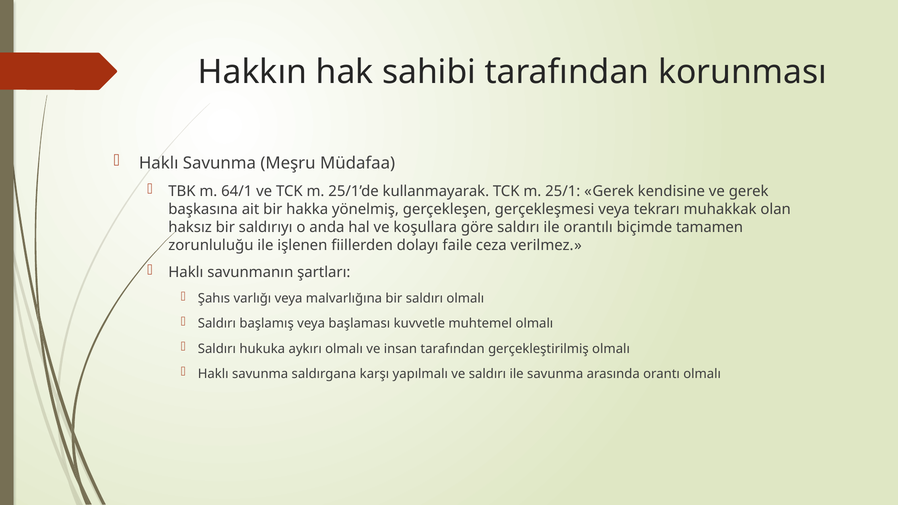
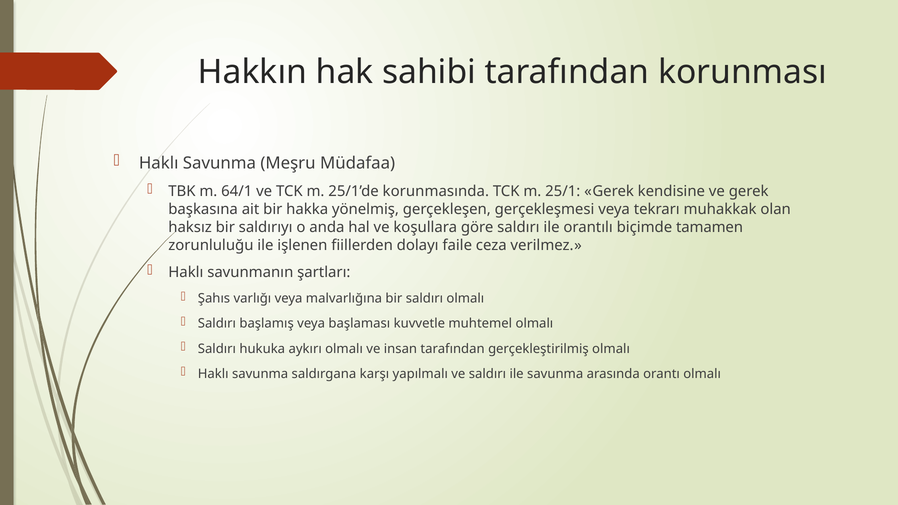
kullanmayarak: kullanmayarak -> korunmasında (436, 191)
